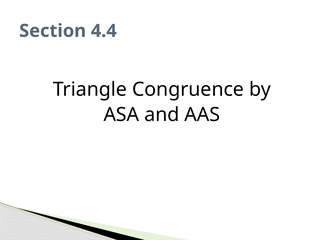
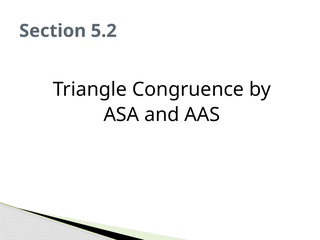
4.4: 4.4 -> 5.2 (104, 31)
